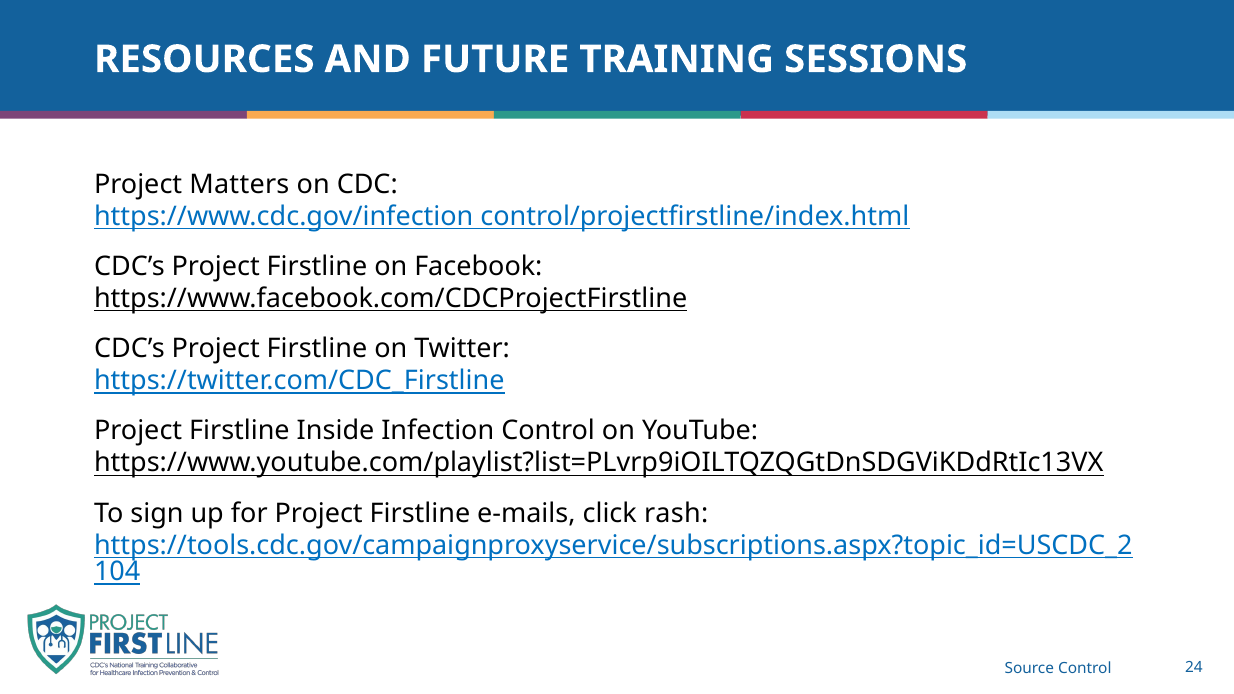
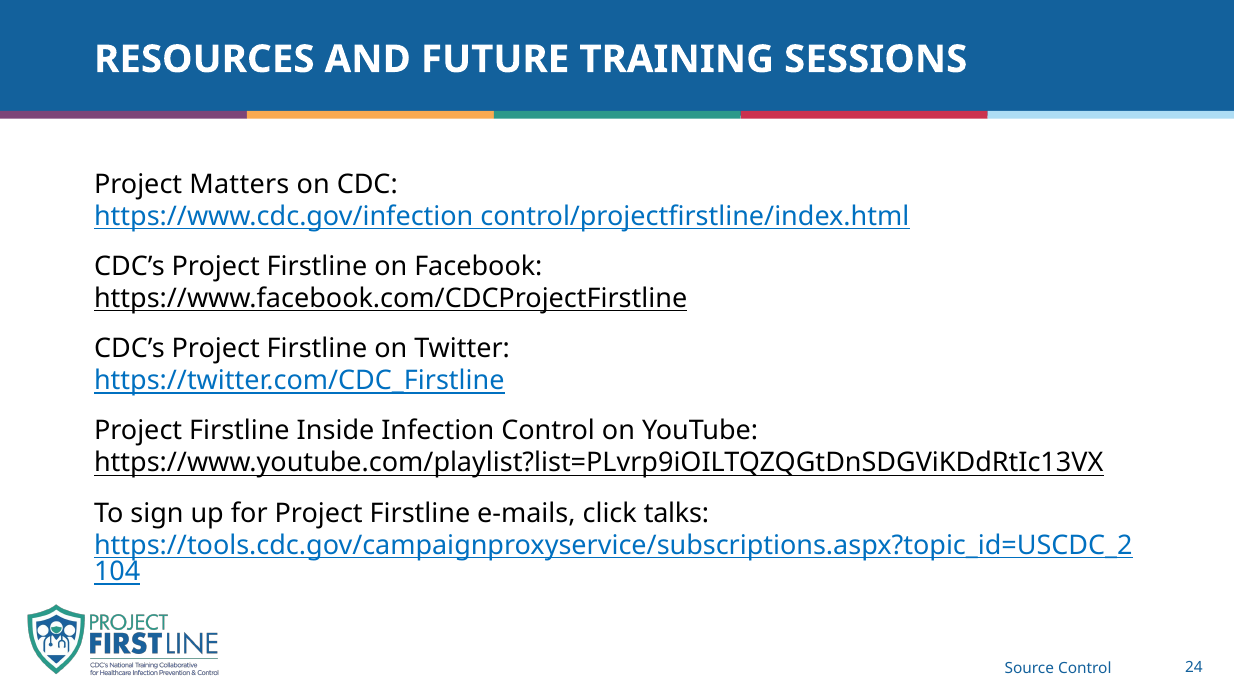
rash: rash -> talks (676, 513)
